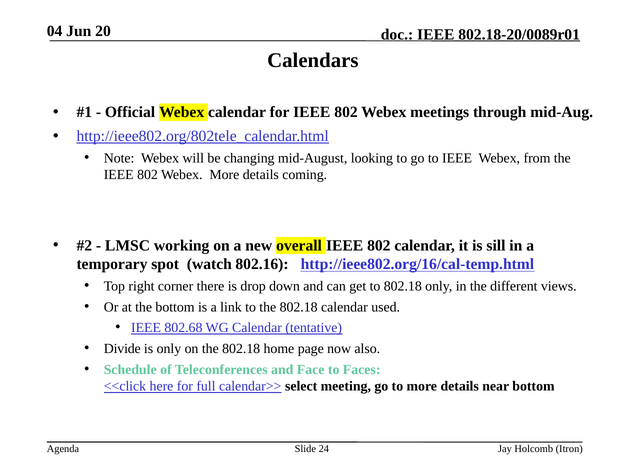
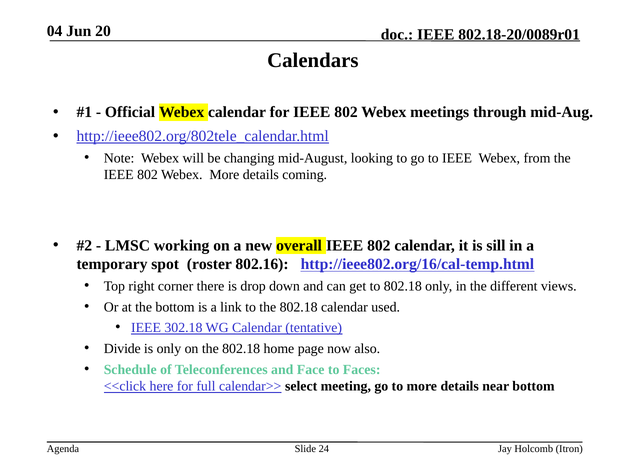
watch: watch -> roster (209, 264)
802.68: 802.68 -> 302.18 (183, 328)
